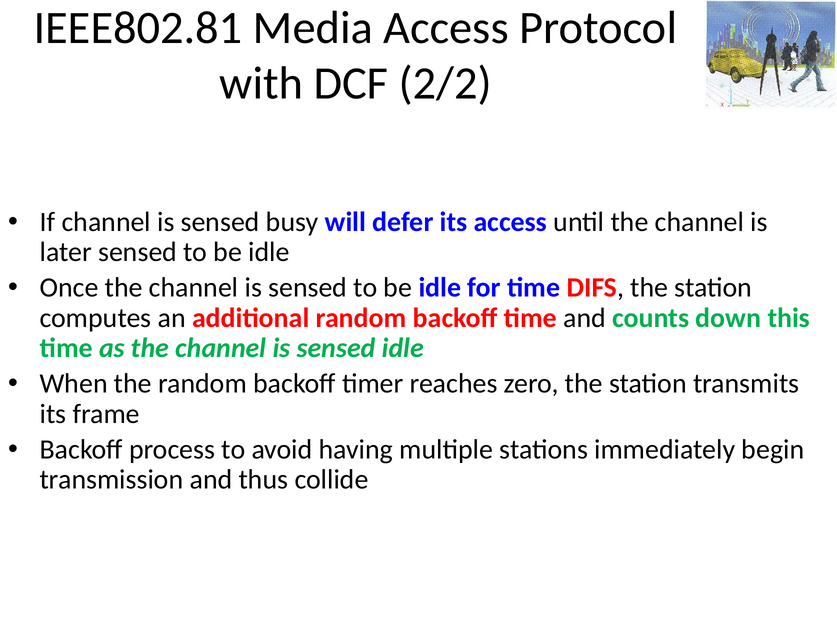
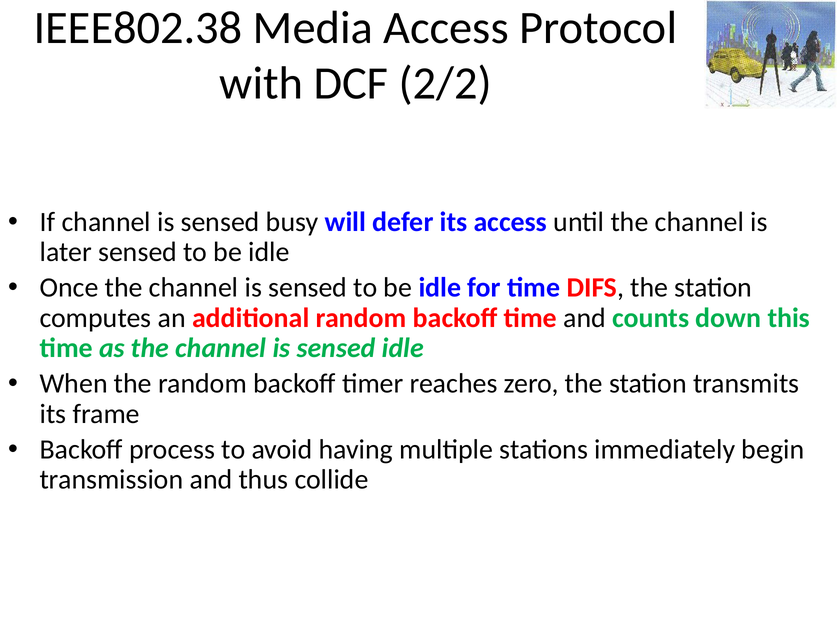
IEEE802.81: IEEE802.81 -> IEEE802.38 (138, 28)
